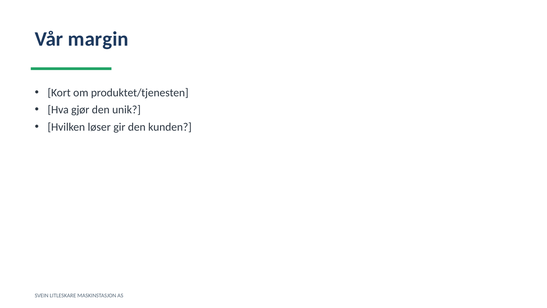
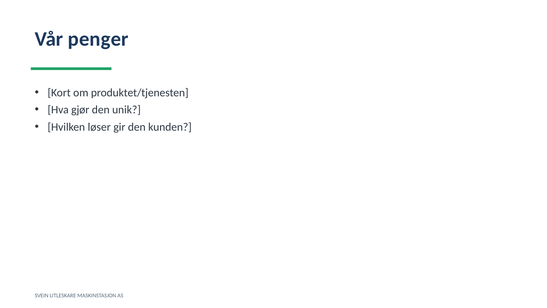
margin: margin -> penger (98, 39)
